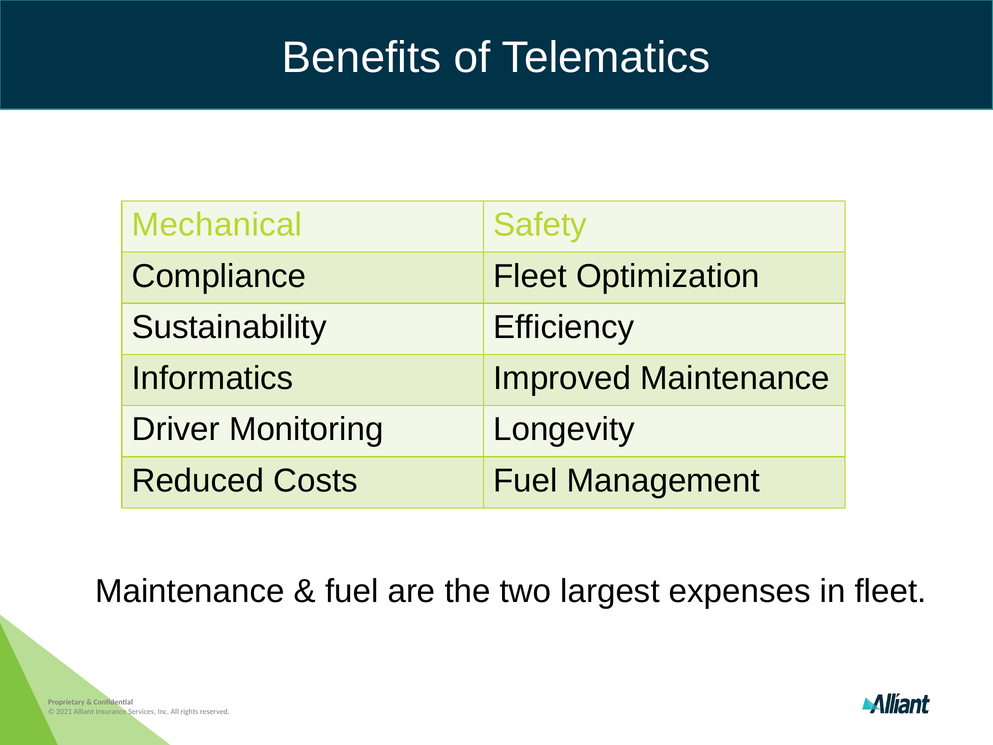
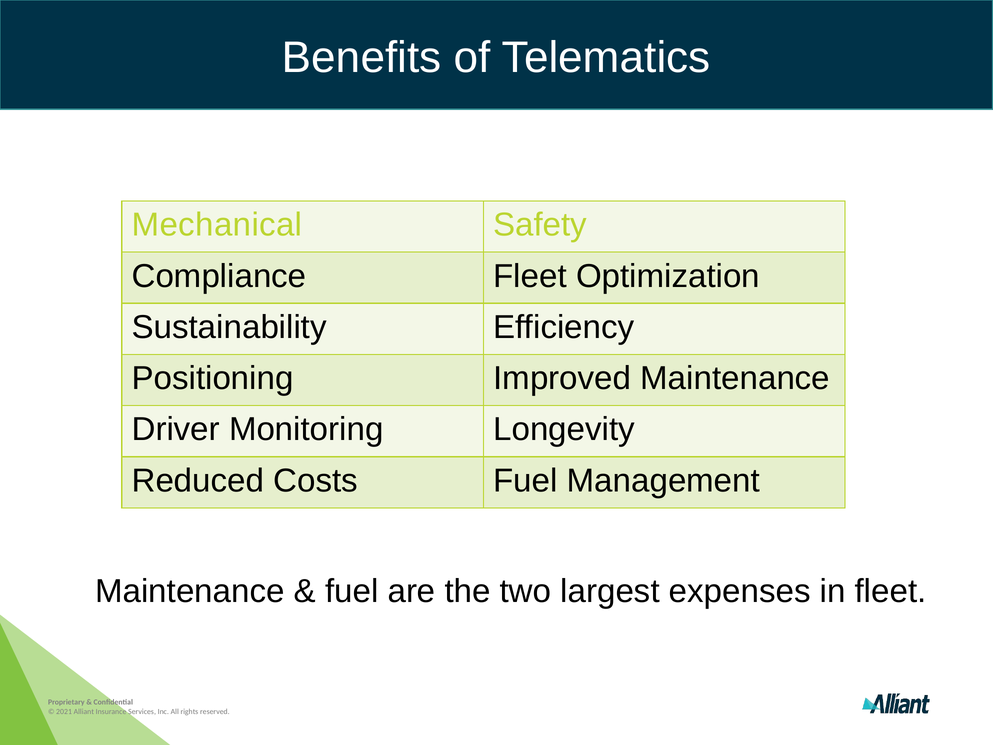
Informatics: Informatics -> Positioning (213, 378)
